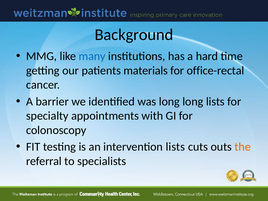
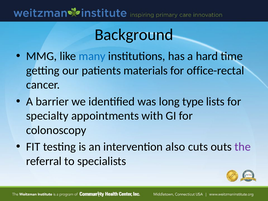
long long: long -> type (193, 102)
intervention lists: lists -> also (175, 147)
the colour: orange -> purple (243, 147)
